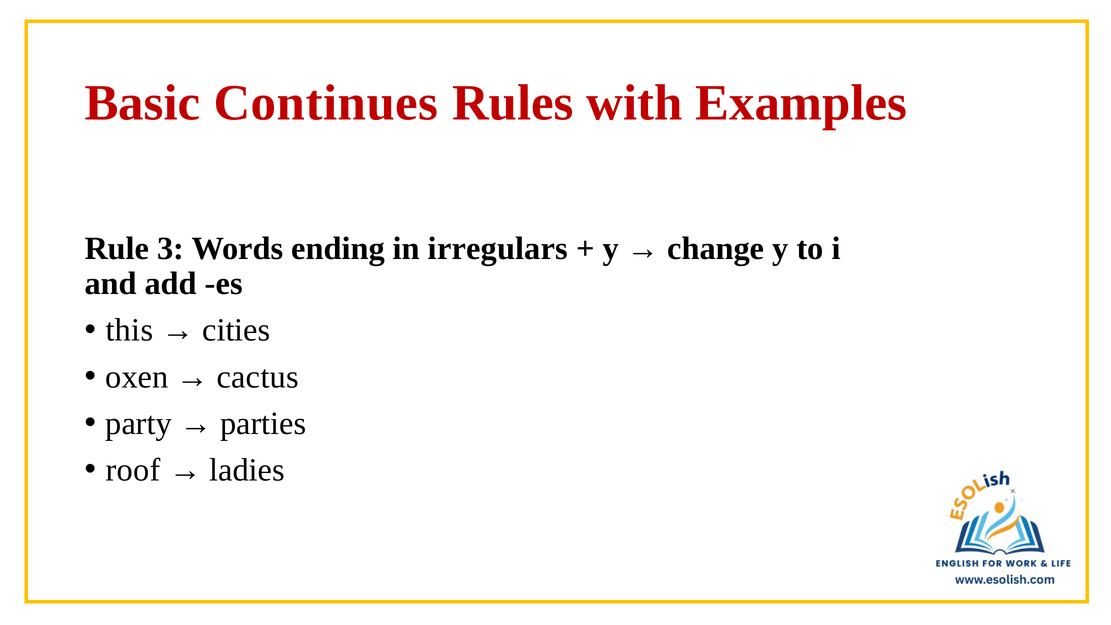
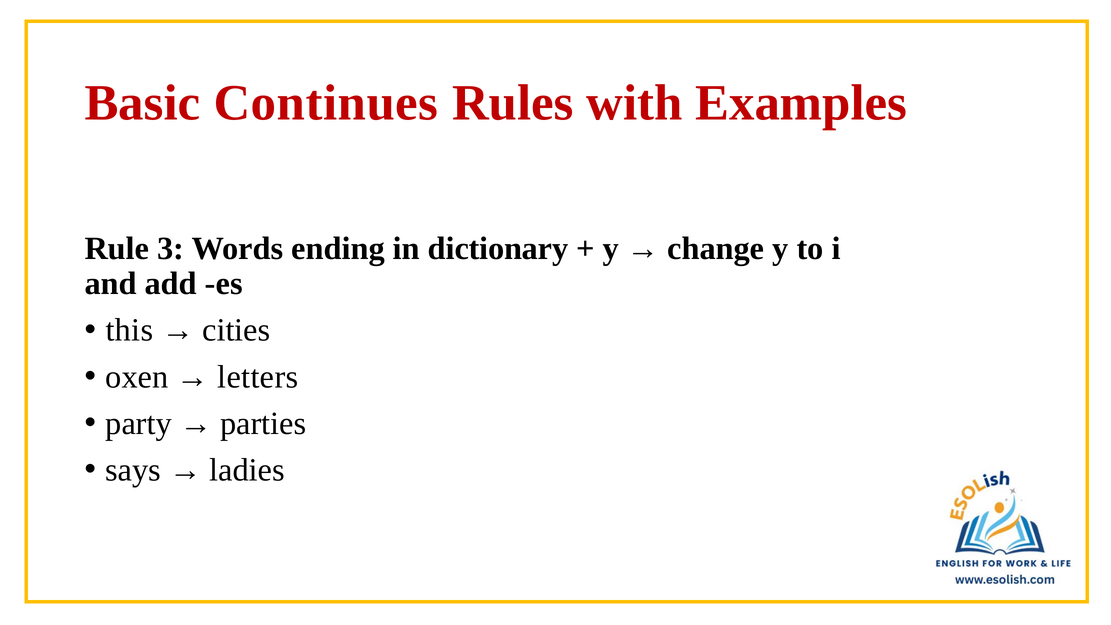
irregulars: irregulars -> dictionary (498, 249)
cactus: cactus -> letters (258, 377)
roof: roof -> says (133, 470)
